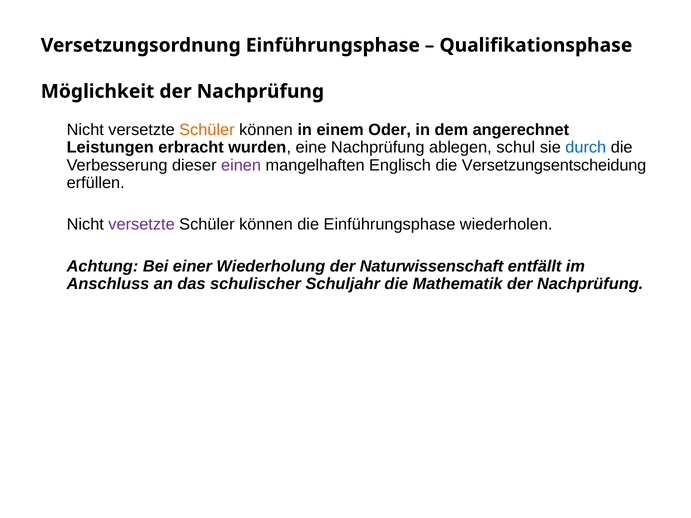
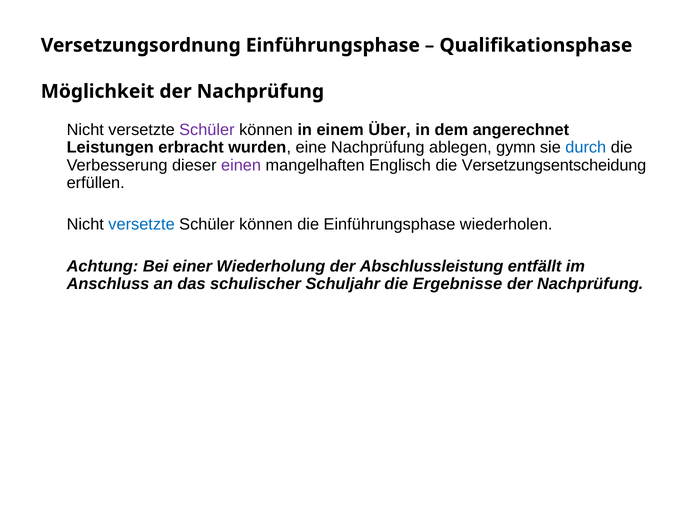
Schüler colour: orange -> purple (207, 130)
Oder: Oder -> Über (390, 130)
schul: schul -> gymn (516, 148)
versetzte colour: purple -> blue (142, 225)
Naturwissenschaft: Naturwissenschaft -> Abschlussleistung (432, 266)
Mathematik: Mathematik -> Ergebnisse (458, 284)
